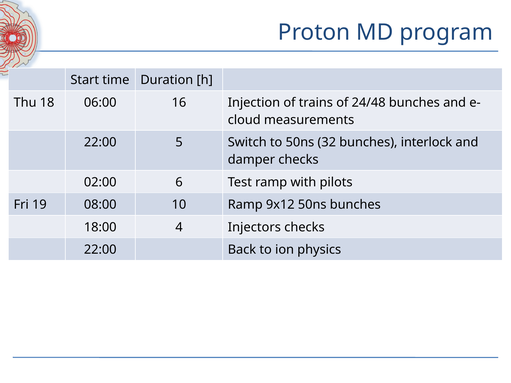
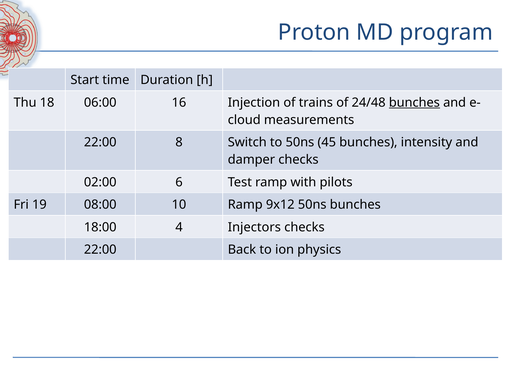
bunches underline: none -> present (414, 103)
5: 5 -> 8 (179, 143)
32: 32 -> 45 (327, 143)
interlock: interlock -> intensity (426, 143)
